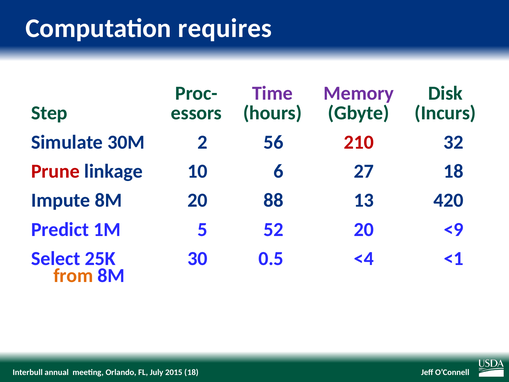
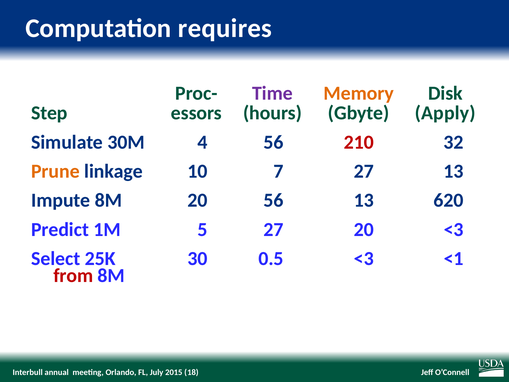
Memory colour: purple -> orange (359, 93)
Incurs: Incurs -> Apply (445, 113)
2: 2 -> 4 (202, 142)
Prune colour: red -> orange (55, 171)
6: 6 -> 7 (279, 171)
27 18: 18 -> 13 (454, 171)
20 88: 88 -> 56 (274, 200)
420: 420 -> 620 (449, 200)
5 52: 52 -> 27 (274, 229)
20 <9: <9 -> <3 (454, 229)
0.5 <4: <4 -> <3 (364, 259)
from colour: orange -> red (73, 276)
